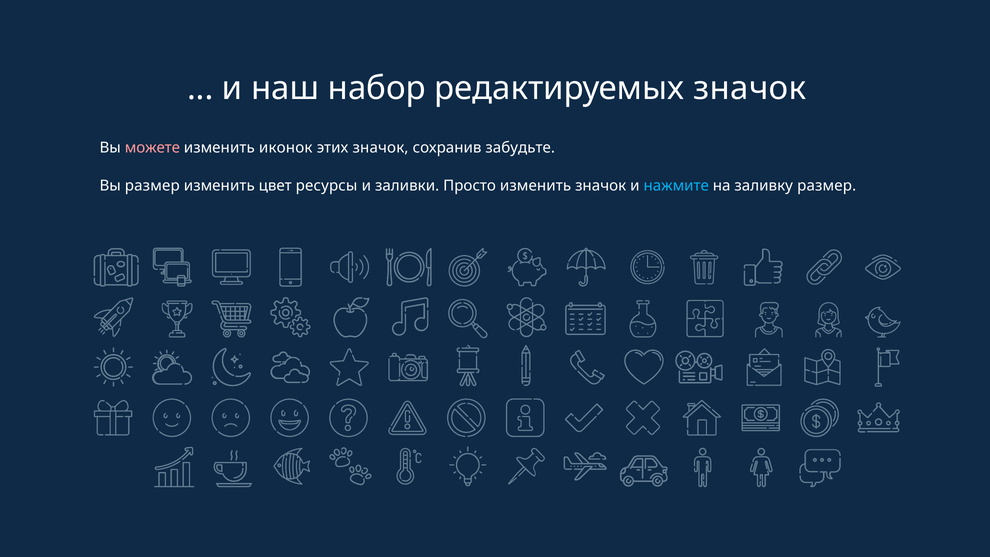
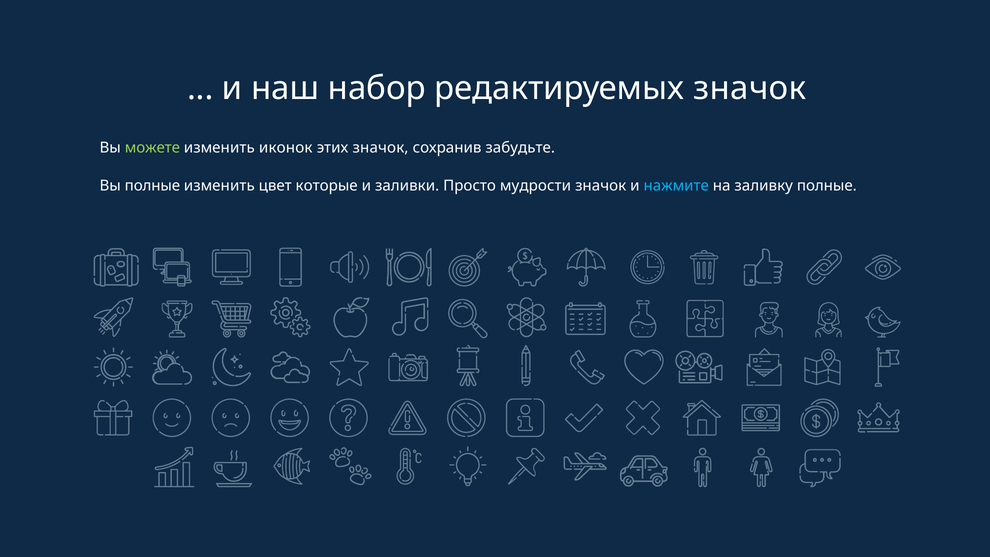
можете colour: pink -> light green (152, 148)
Вы размер: размер -> полные (152, 186)
ресурсы: ресурсы -> которые (327, 186)
Просто изменить: изменить -> мудрости (536, 186)
заливку размер: размер -> полные (827, 186)
